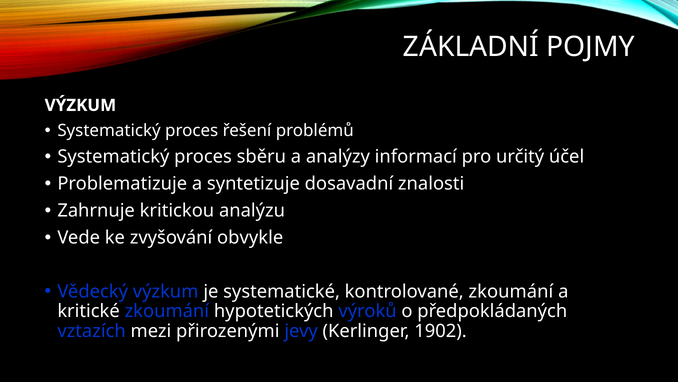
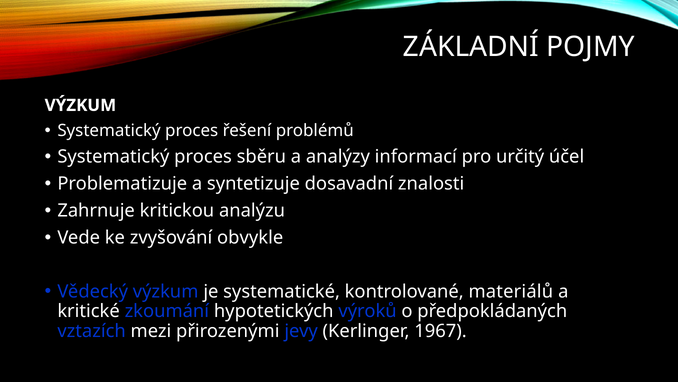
kontrolované zkoumání: zkoumání -> materiálů (511, 291)
1902: 1902 -> 1967 (440, 331)
